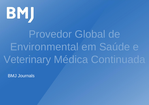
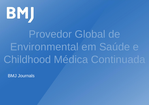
Veterinary: Veterinary -> Childhood (27, 60)
